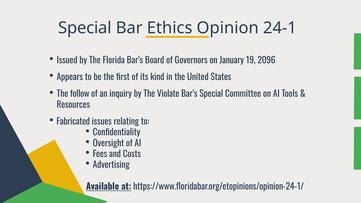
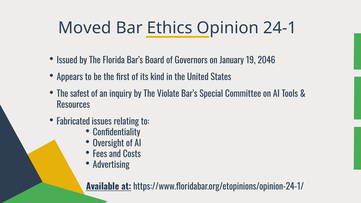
Special: Special -> Moved (85, 28)
2096: 2096 -> 2046 (266, 60)
follow: follow -> safest (80, 94)
